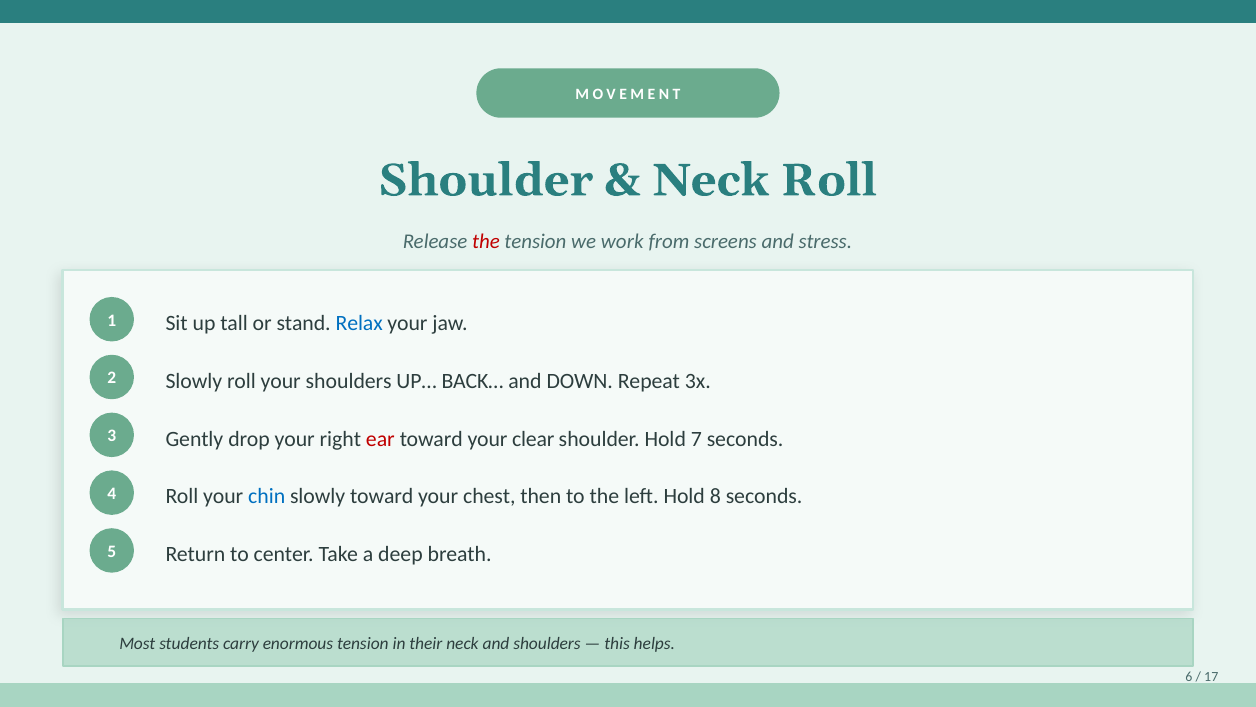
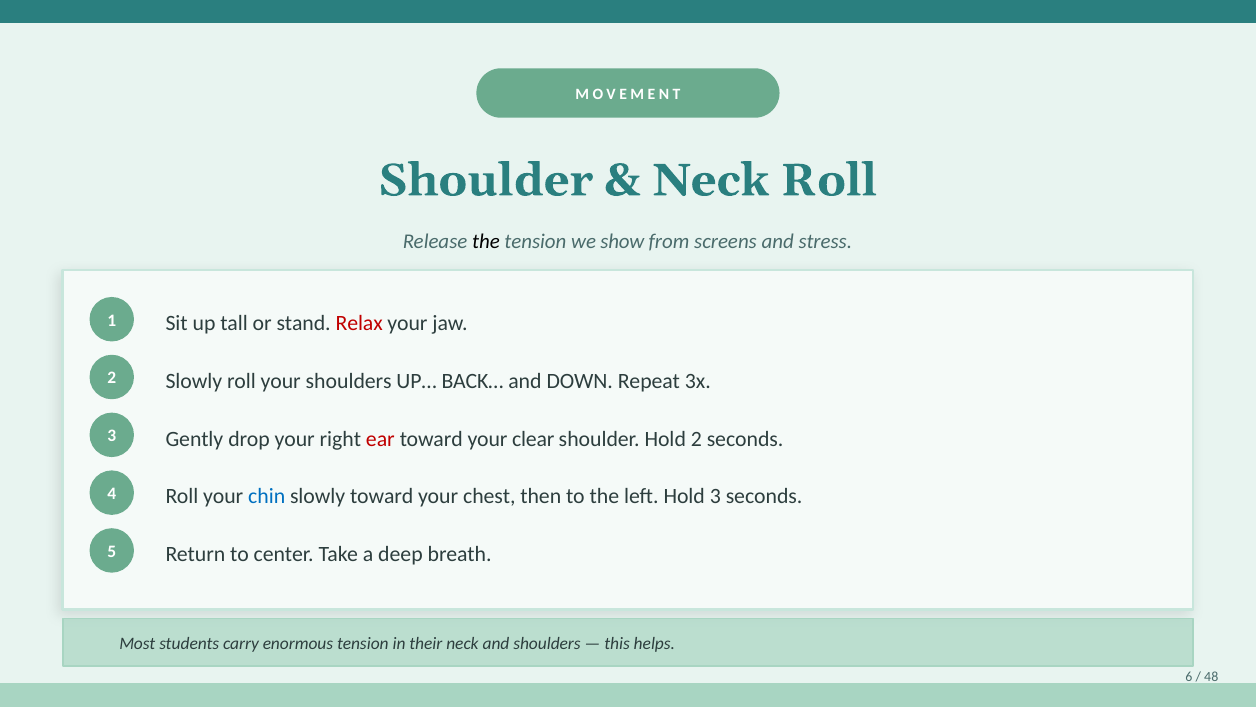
the colour: red -> black (486, 241)
work: work -> show (622, 241)
Relax colour: blue -> red (359, 323)
Hold 7: 7 -> 2 (696, 439)
Hold 8: 8 -> 3 (715, 496)
17: 17 -> 48 (1211, 676)
